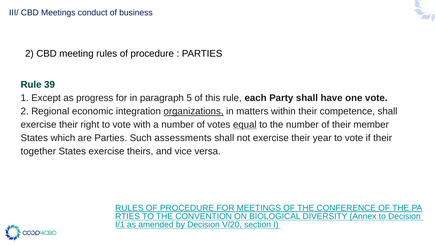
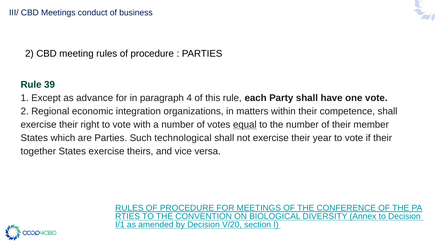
progress: progress -> advance (95, 98)
5: 5 -> 4 (189, 98)
organizations underline: present -> none (194, 111)
assessments: assessments -> technological (183, 138)
